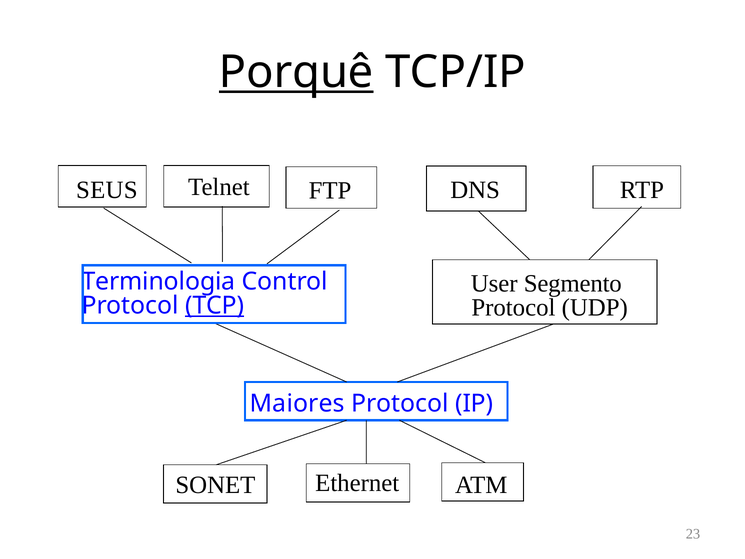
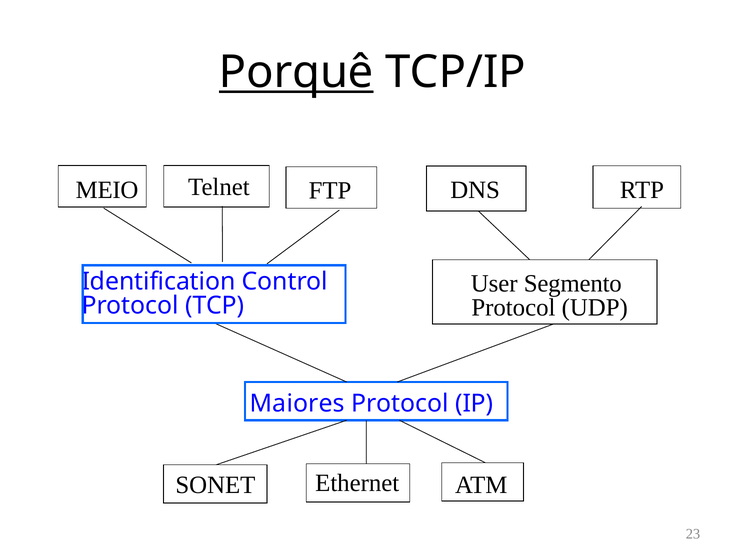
SEUS: SEUS -> MEIO (107, 190)
Terminologia: Terminologia -> Identification (159, 281)
TCP underline: present -> none (215, 305)
